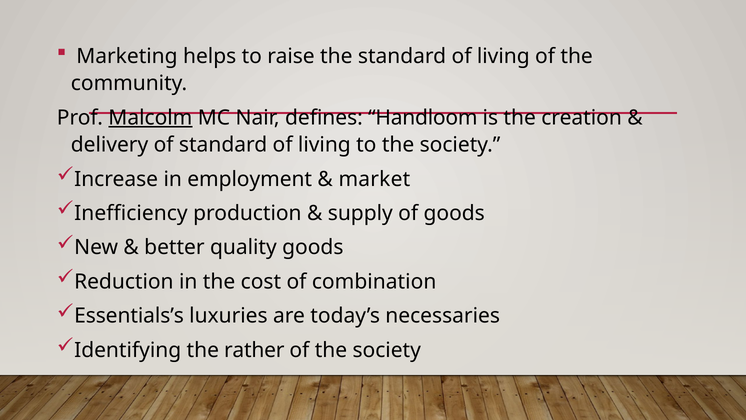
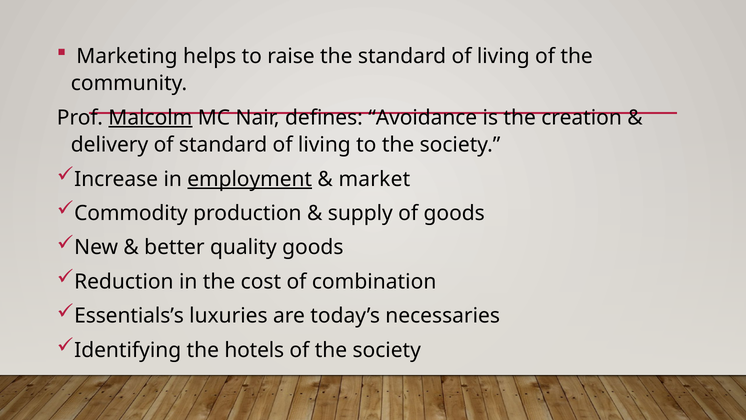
Handloom: Handloom -> Avoidance (423, 118)
employment underline: none -> present (250, 179)
Inefficiency: Inefficiency -> Commodity (131, 213)
rather: rather -> hotels (254, 350)
